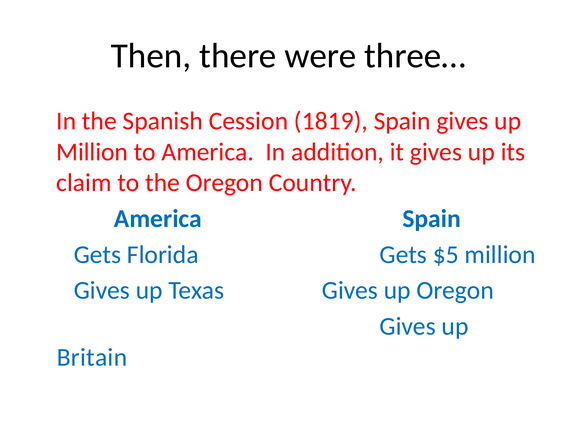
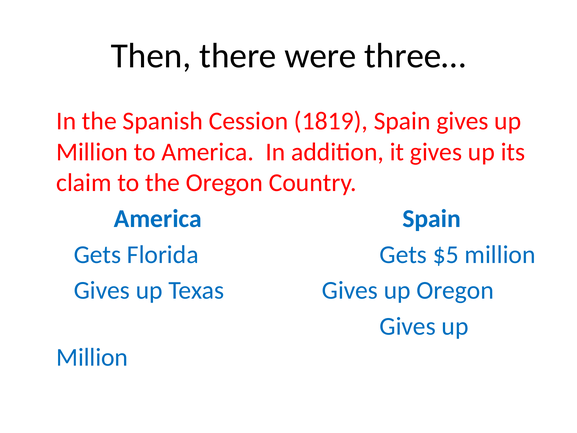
Britain: Britain -> Million (92, 357)
